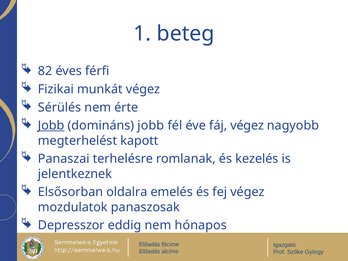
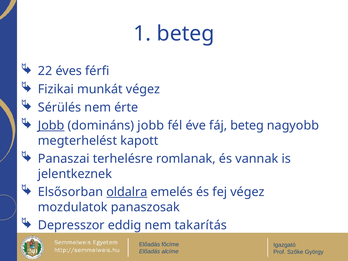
82: 82 -> 22 (45, 71)
fáj végez: végez -> beteg (247, 126)
kezelés: kezelés -> vannak (257, 159)
oldalra underline: none -> present (127, 192)
hónapos: hónapos -> takarítás (201, 225)
